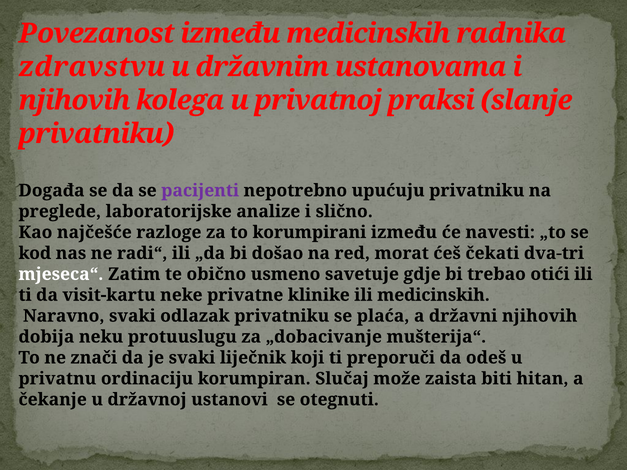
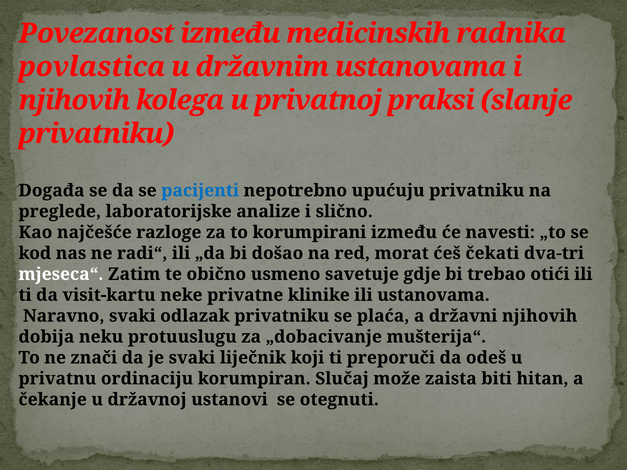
zdravstvu: zdravstvu -> povlastica (92, 67)
pacijenti colour: purple -> blue (200, 191)
ili medicinskih: medicinskih -> ustanovama (434, 295)
